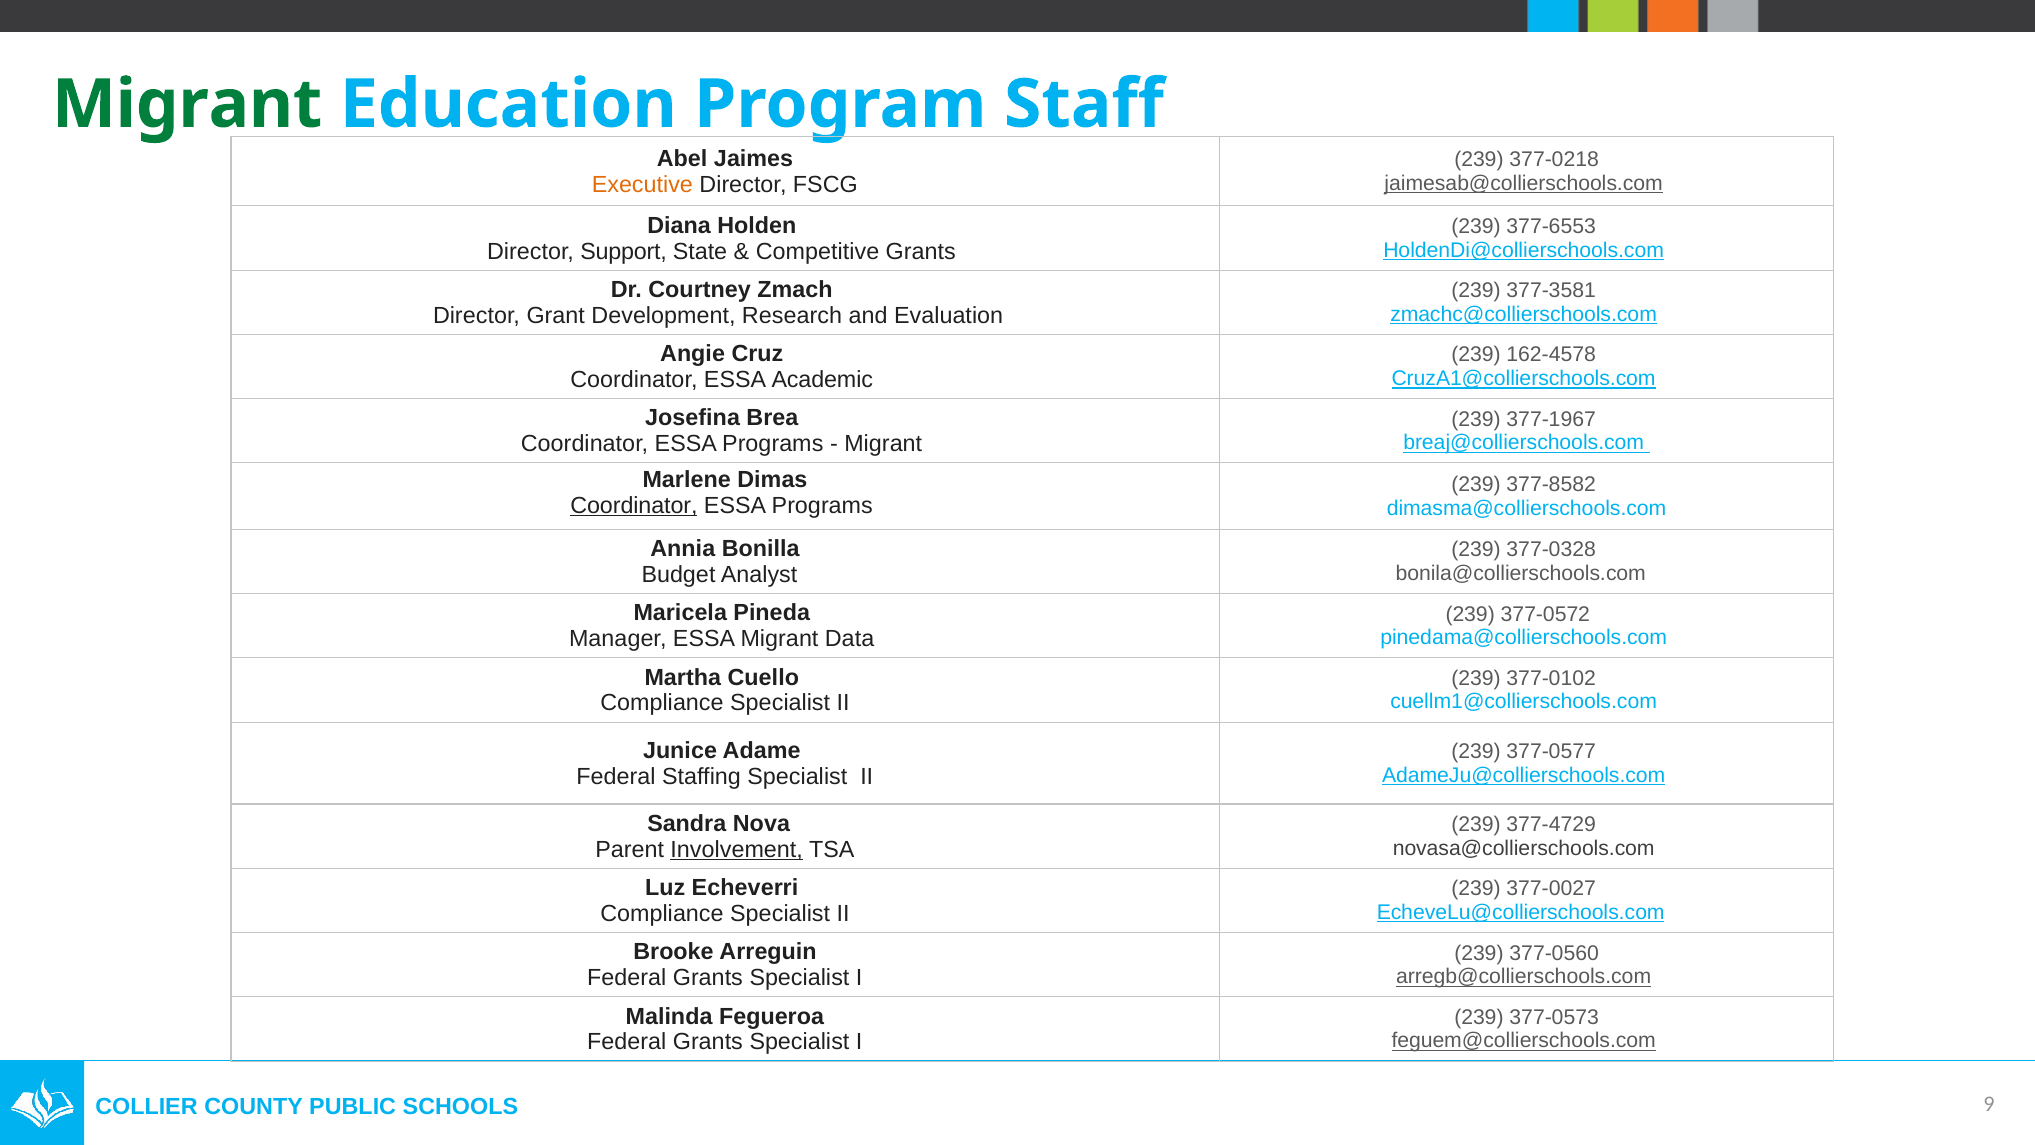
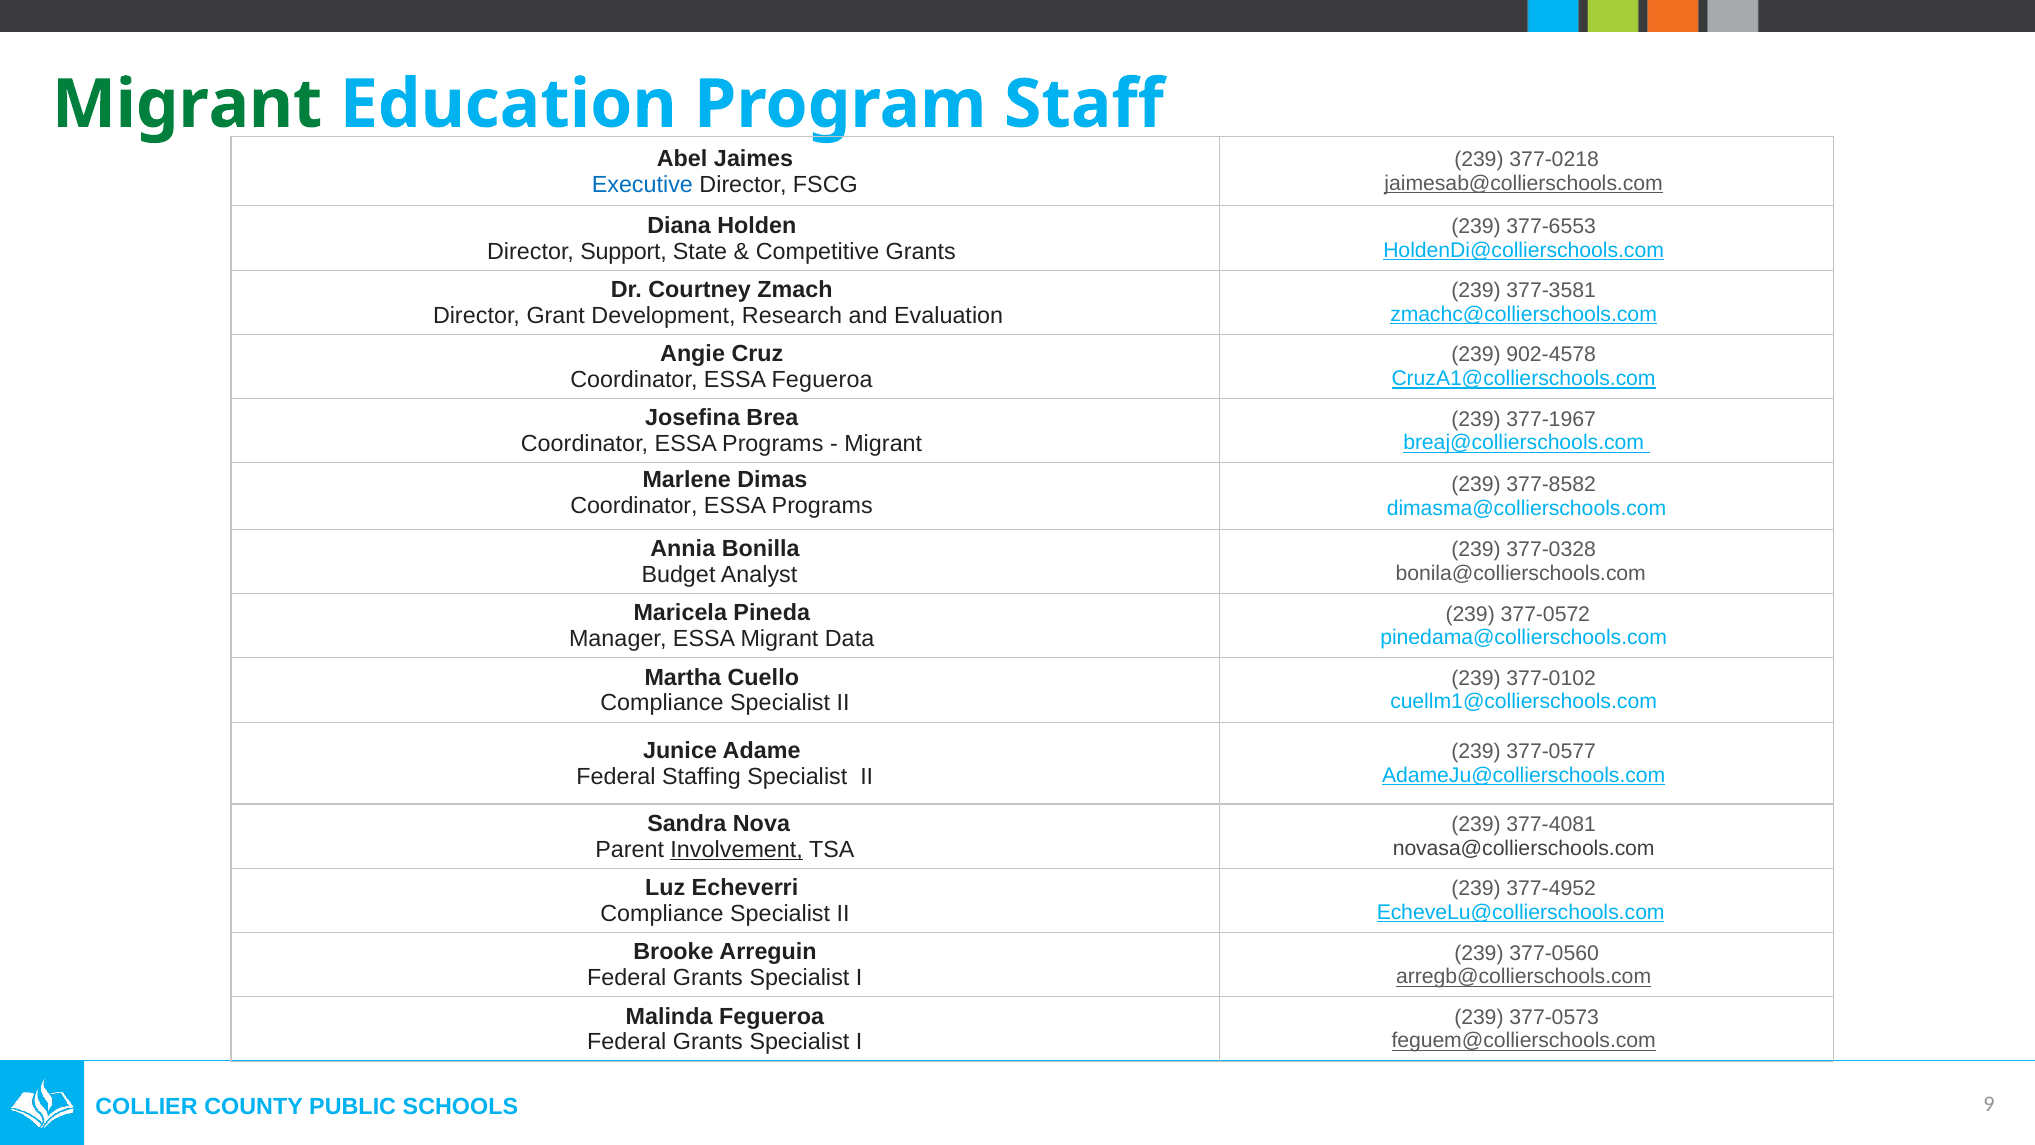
Executive colour: orange -> blue (642, 185)
162-4578: 162-4578 -> 902-4578 (1551, 355)
ESSA Academic: Academic -> Fegueroa (822, 380)
Coordinator underline: present -> none (634, 506)
377-4729: 377-4729 -> 377-4081 (1551, 824)
377-0027: 377-0027 -> 377-4952 (1551, 889)
